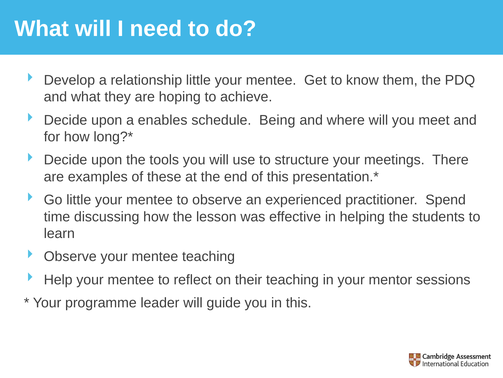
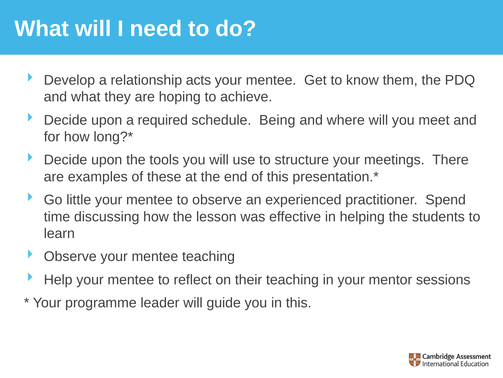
relationship little: little -> acts (198, 80)
enables: enables -> required (163, 120)
